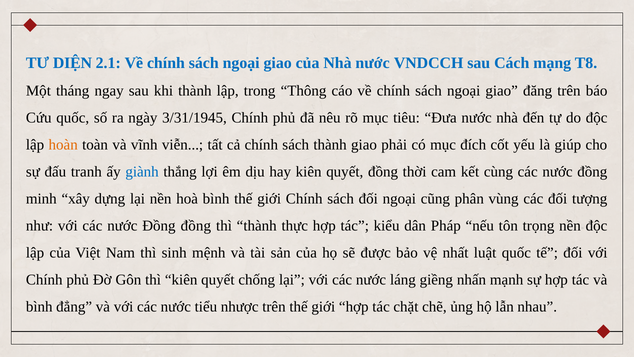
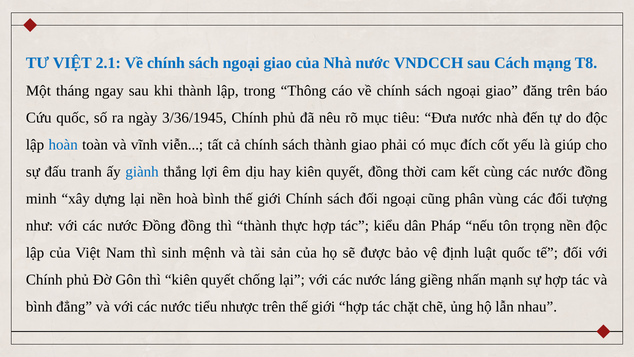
TƯ DIỆN: DIỆN -> VIỆT (72, 63)
3/31/1945: 3/31/1945 -> 3/36/1945 (195, 118)
hoàn colour: orange -> blue (63, 144)
nhất: nhất -> định (456, 252)
